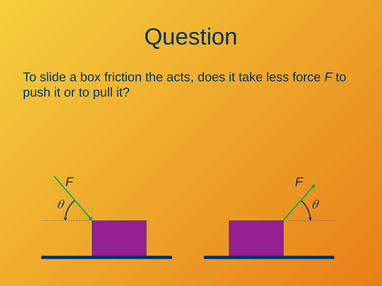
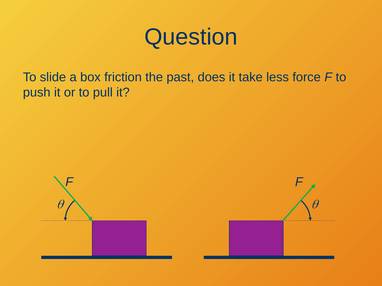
acts: acts -> past (180, 77)
